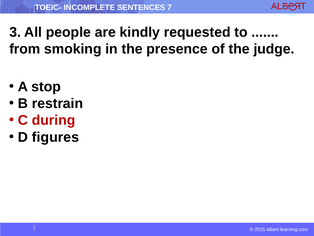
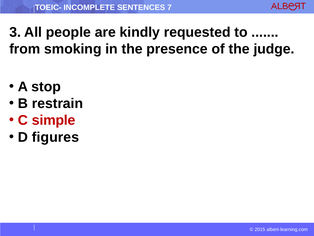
during: during -> simple (54, 120)
